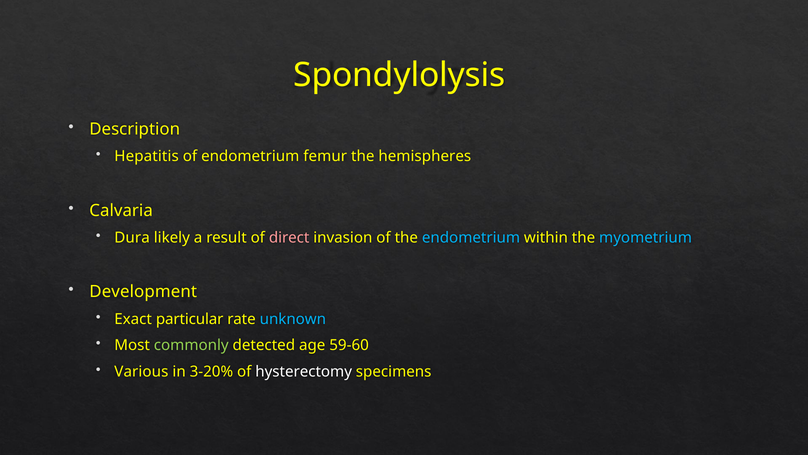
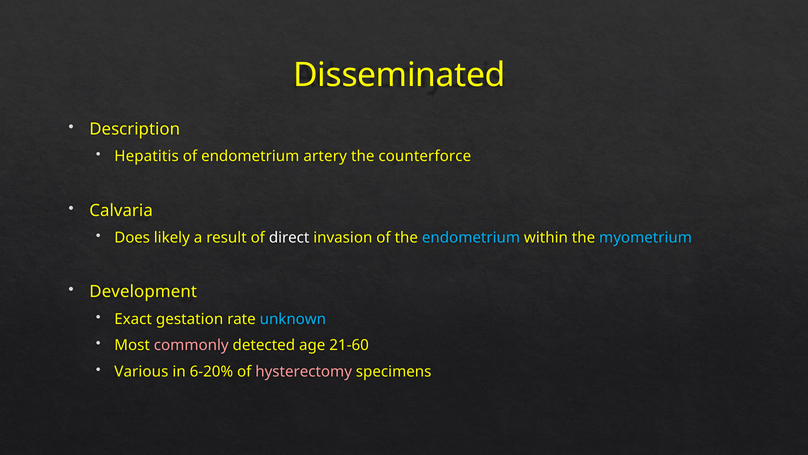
Spondylolysis: Spondylolysis -> Disseminated (399, 75)
femur: femur -> artery (325, 156)
hemispheres: hemispheres -> counterforce (425, 156)
Dura: Dura -> Does (132, 237)
direct colour: pink -> white (289, 237)
particular: particular -> gestation (190, 319)
commonly colour: light green -> pink (191, 345)
59-60: 59-60 -> 21-60 (349, 345)
3-20%: 3-20% -> 6-20% (211, 371)
hysterectomy colour: white -> pink (304, 371)
